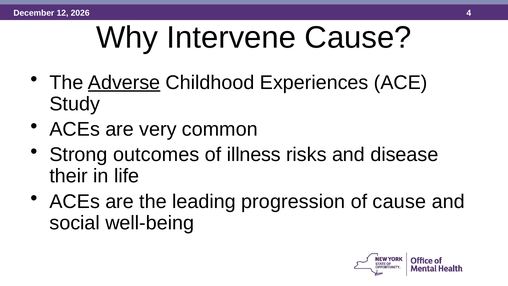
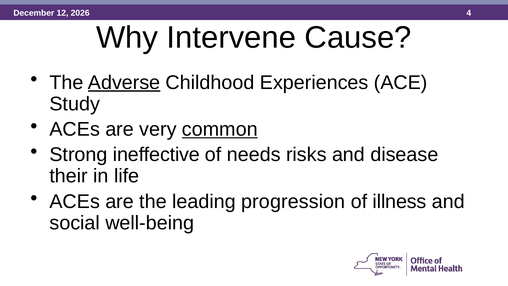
common underline: none -> present (220, 129)
outcomes: outcomes -> ineffective (156, 155)
illness: illness -> needs (254, 155)
of cause: cause -> illness (400, 201)
